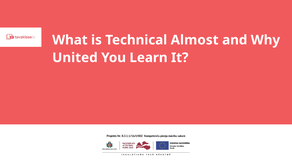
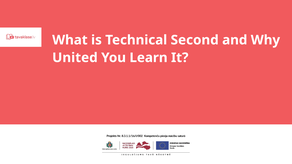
Almost: Almost -> Second (195, 40)
